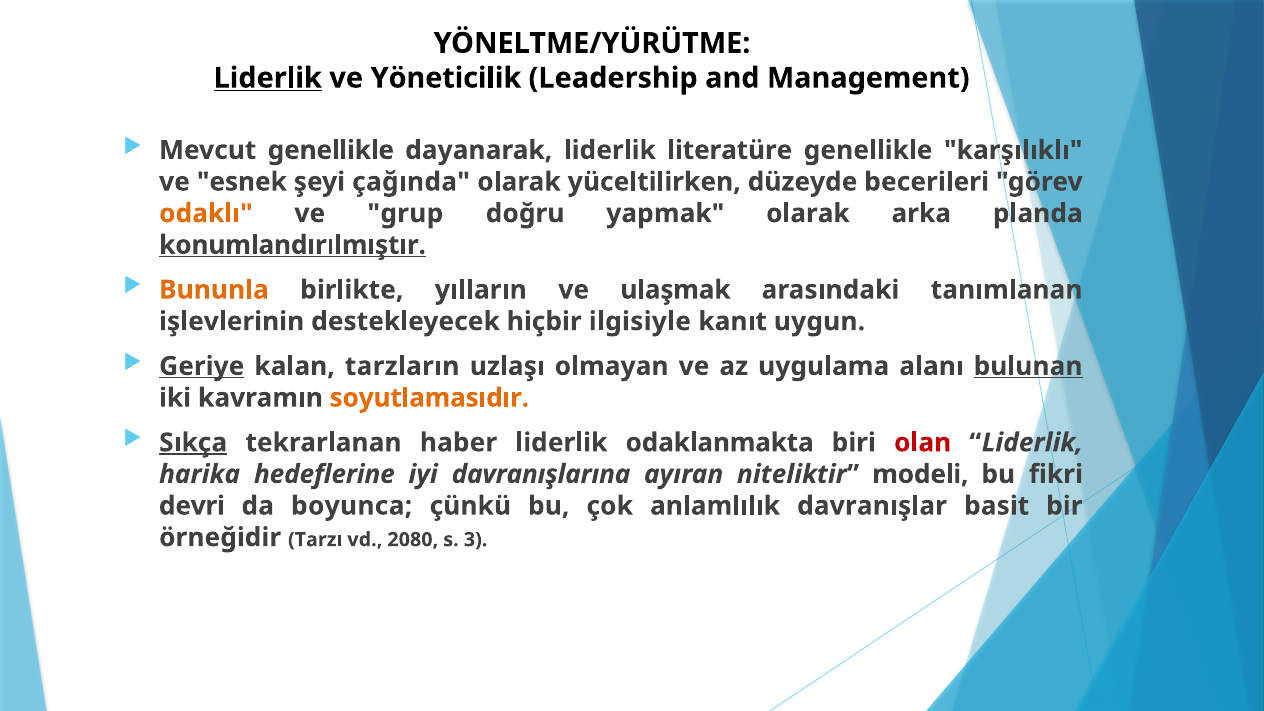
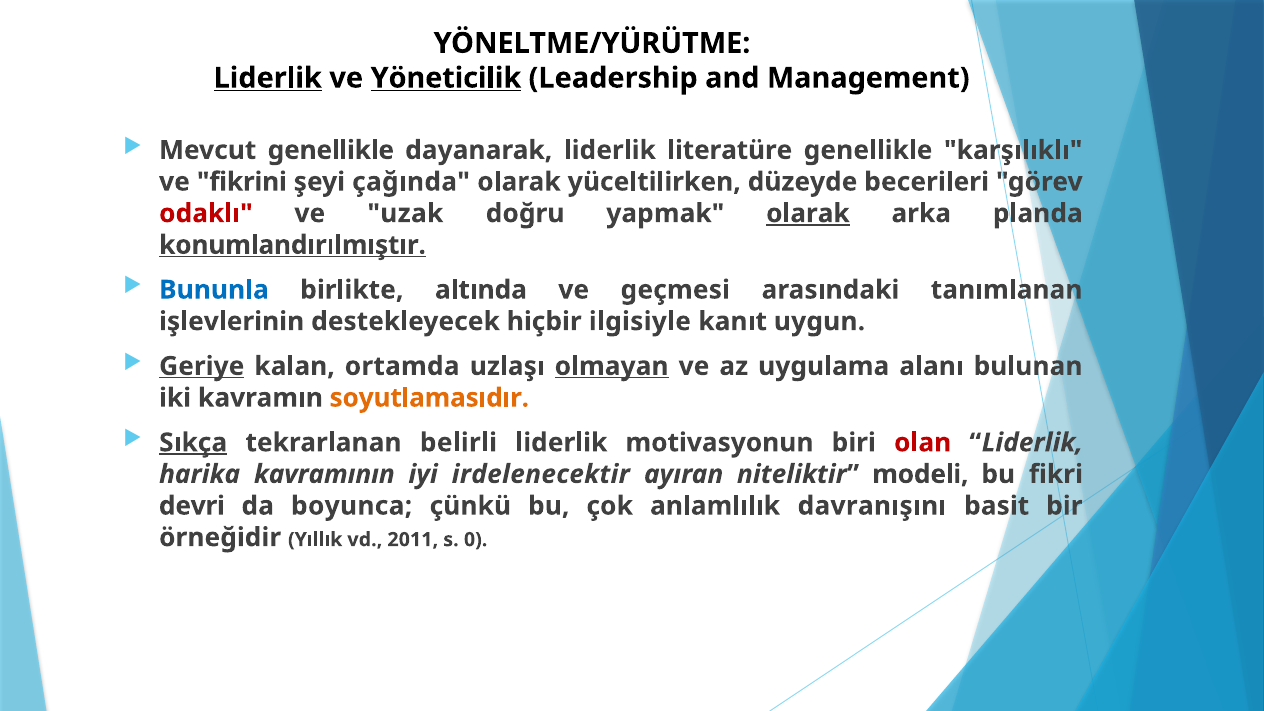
Yöneticilik underline: none -> present (446, 78)
esnek: esnek -> fikrini (242, 182)
odaklı colour: orange -> red (206, 213)
grup: grup -> uzak (405, 213)
olarak underline: none -> present (808, 213)
Bununla colour: orange -> blue (214, 290)
yılların: yılların -> altında (481, 290)
ulaşmak: ulaşmak -> geçmesi (675, 290)
tarzların: tarzların -> ortamda (402, 366)
olmayan underline: none -> present (612, 366)
bulunan underline: present -> none (1028, 366)
haber: haber -> belirli (458, 443)
odaklanmakta: odaklanmakta -> motivasyonun (720, 443)
hedeflerine: hedeflerine -> kavramının (324, 474)
davranışlarına: davranışlarına -> irdelenecektir (541, 474)
davranışlar: davranışlar -> davranışını (872, 506)
Tarzı: Tarzı -> Yıllık (315, 540)
2080: 2080 -> 2011 (413, 540)
3: 3 -> 0 (476, 540)
